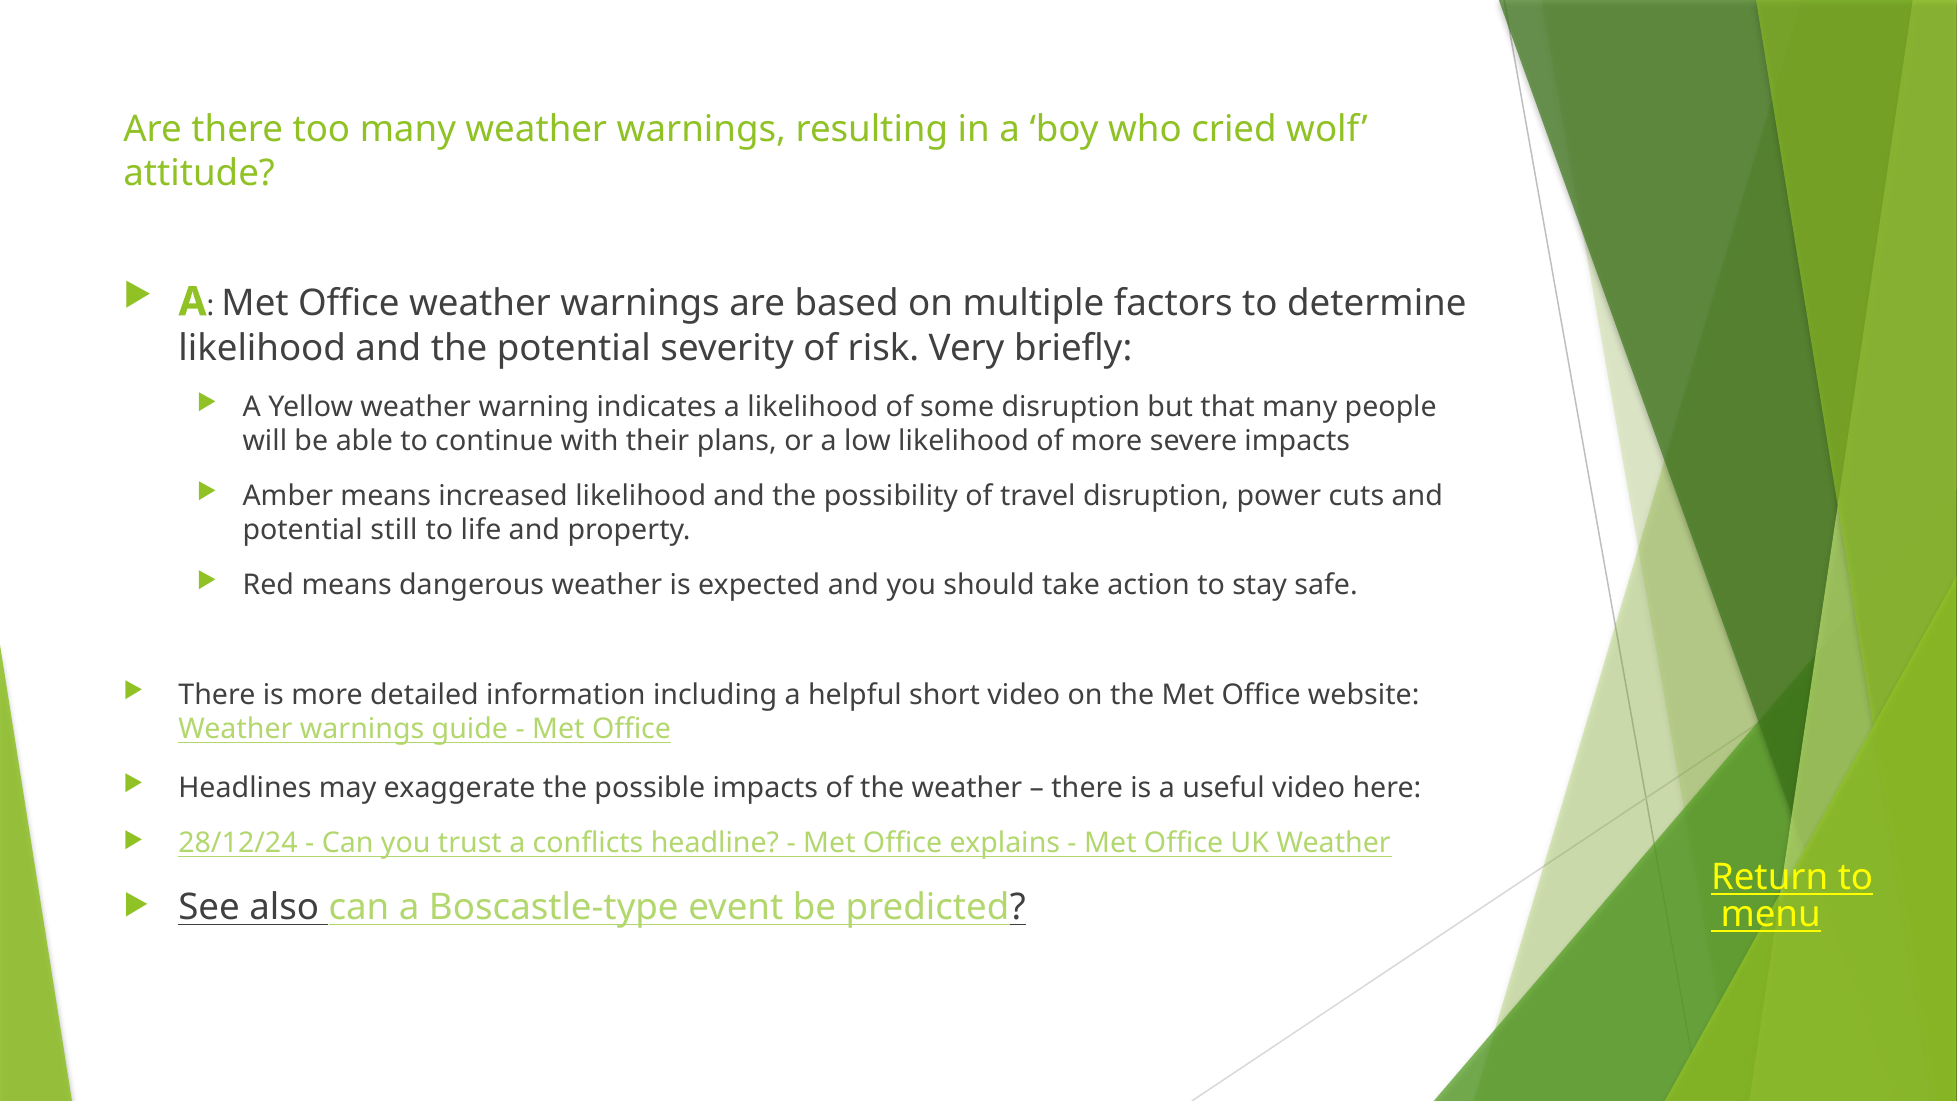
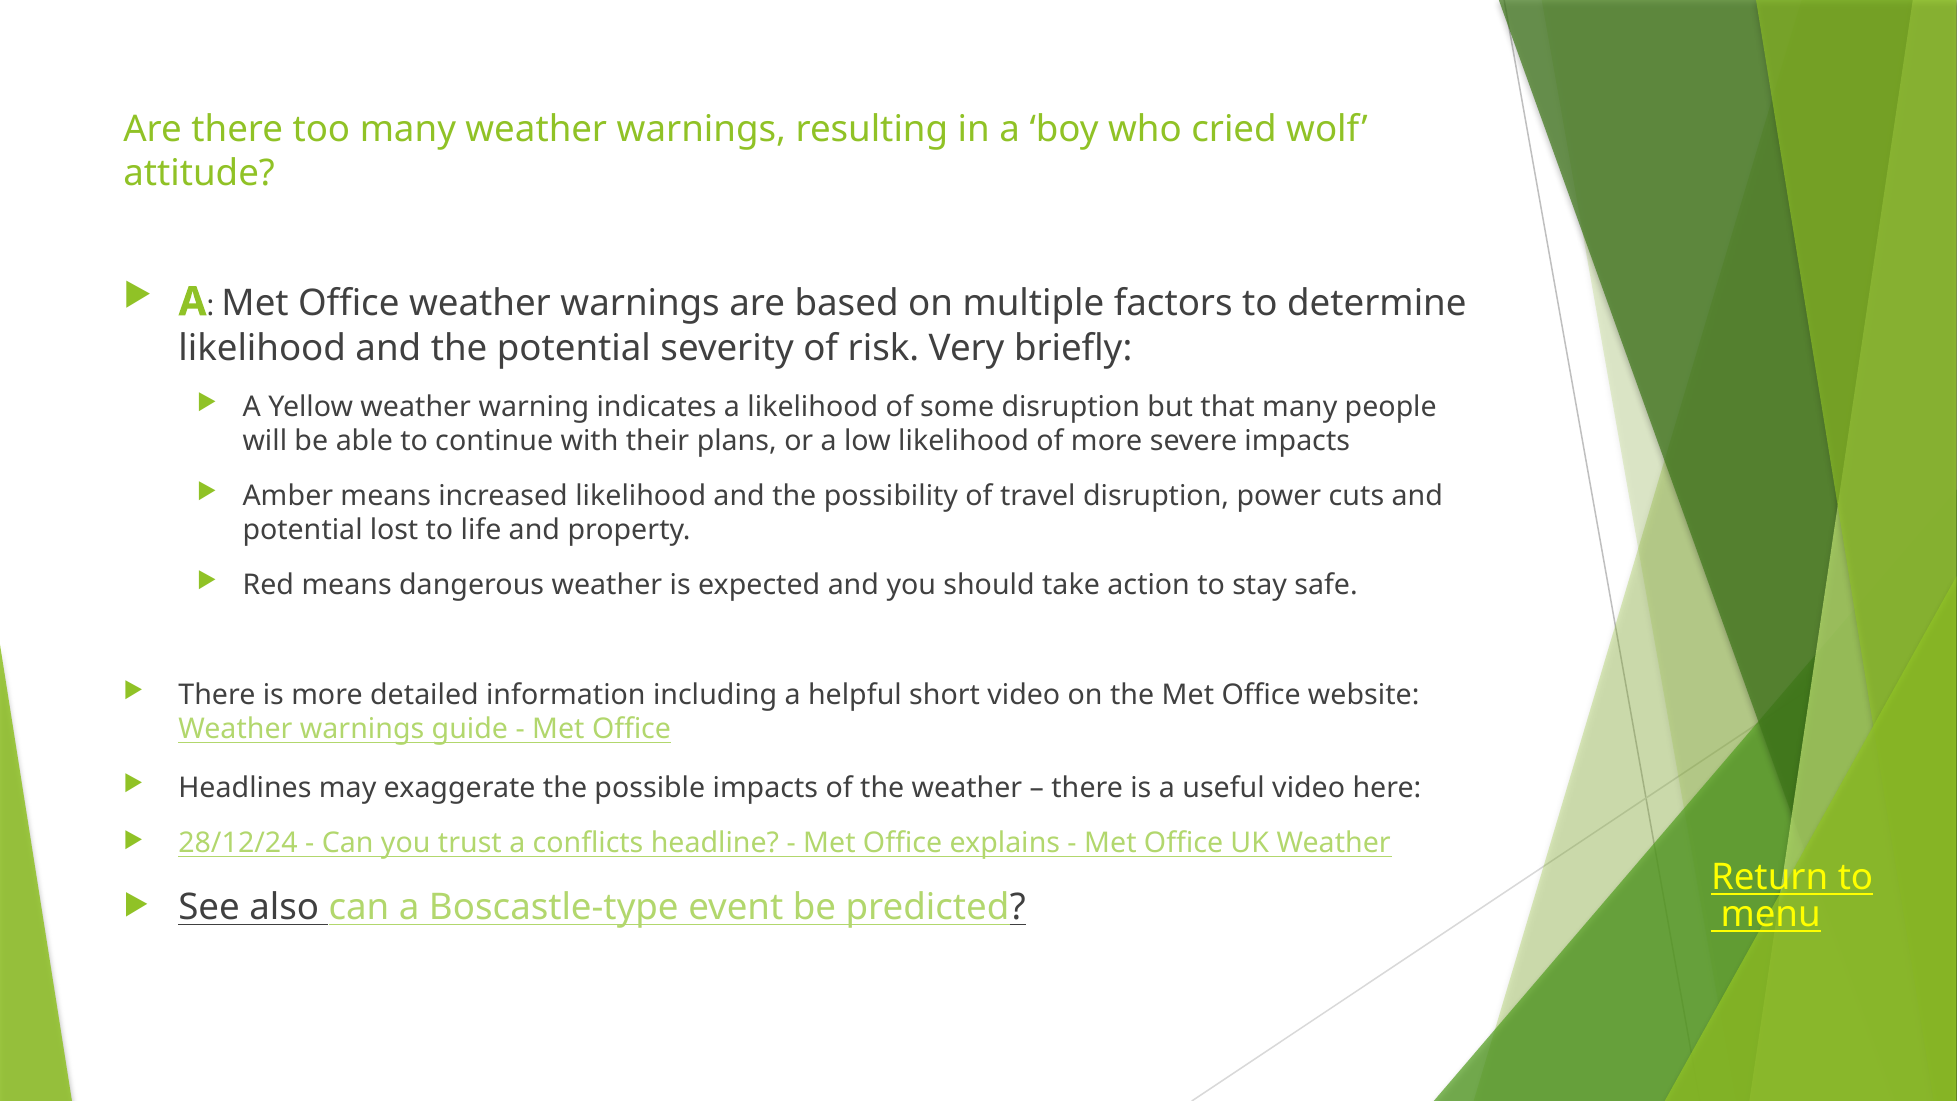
still: still -> lost (394, 530)
